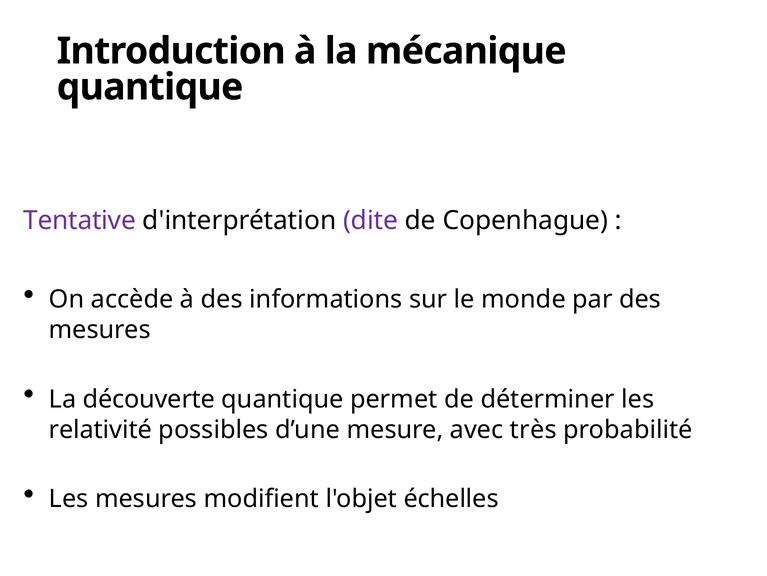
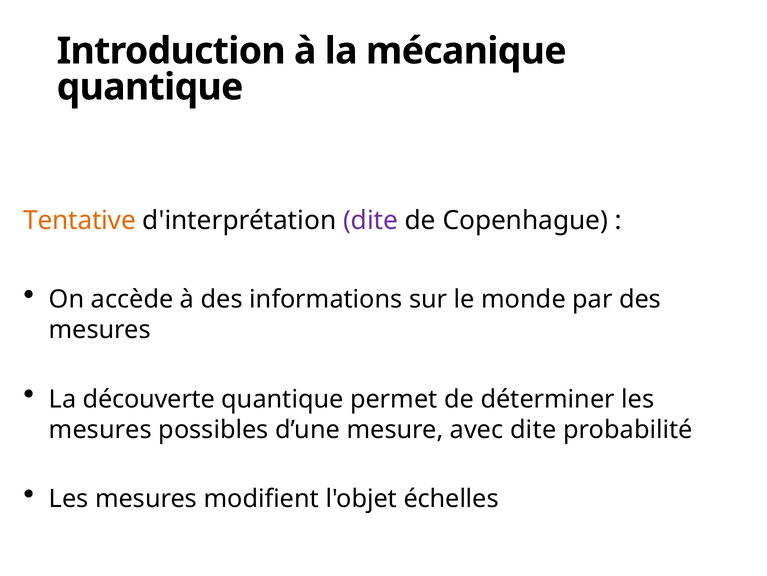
Tentative colour: purple -> orange (80, 220)
relativité: relativité -> mesures (100, 429)
avec très: très -> dite (533, 429)
